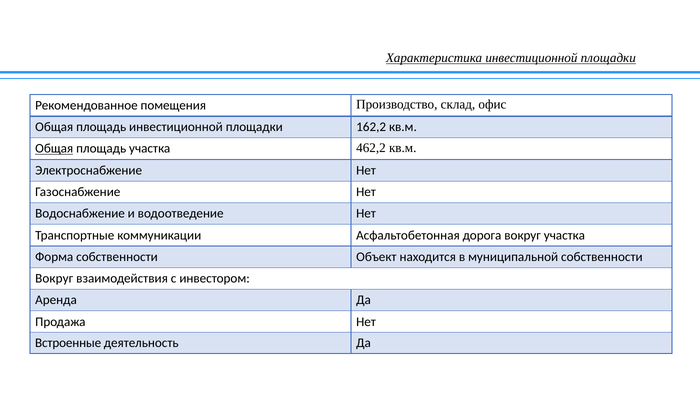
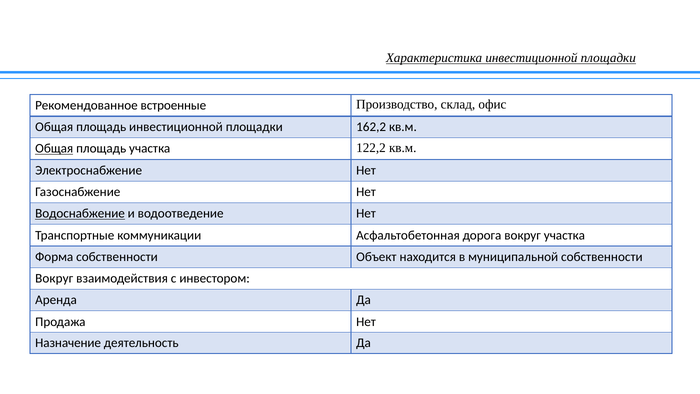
помещения: помещения -> встроенные (173, 105)
462,2: 462,2 -> 122,2 (371, 148)
Водоснабжение underline: none -> present (80, 213)
Встроенные: Встроенные -> Назначение (68, 343)
